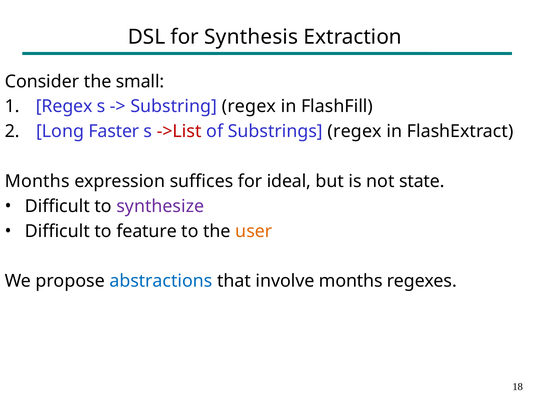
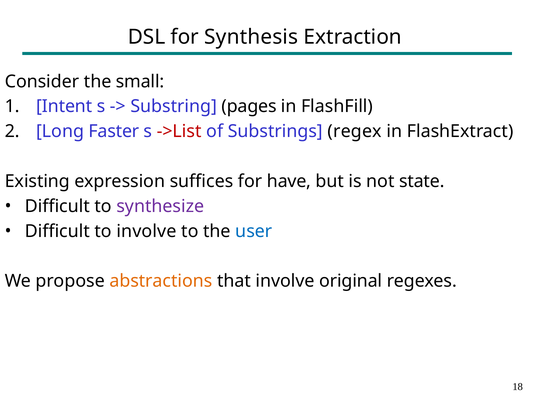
Regex: Regex -> Intent (64, 106)
Substring regex: regex -> pages (249, 106)
Months: Months -> Existing (37, 181)
ideal: ideal -> have (289, 181)
to feature: feature -> involve (147, 231)
user colour: orange -> blue (254, 231)
abstractions colour: blue -> orange (161, 281)
involve months: months -> original (351, 281)
